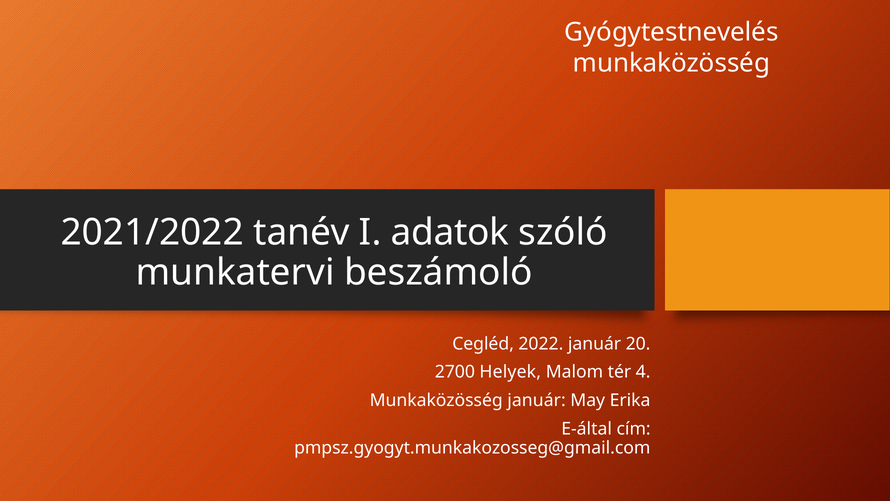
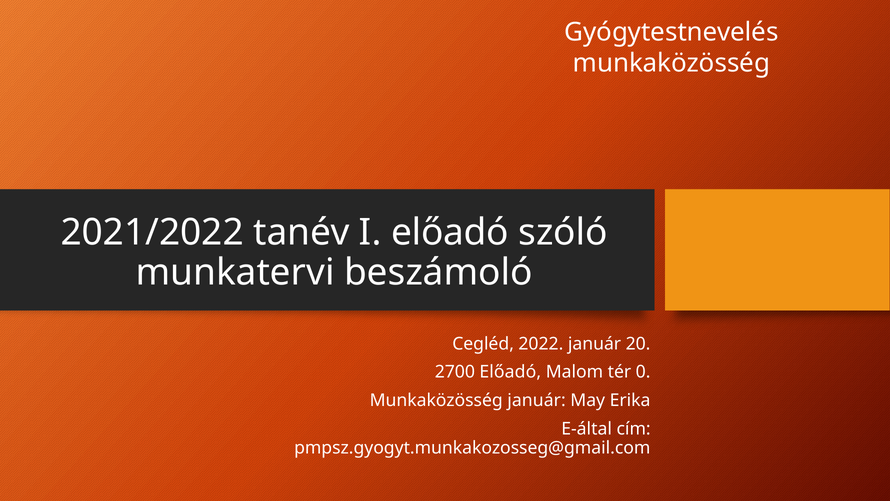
I adatok: adatok -> előadó (450, 232)
2700 Helyek: Helyek -> Előadó (510, 372)
4: 4 -> 0 (643, 372)
